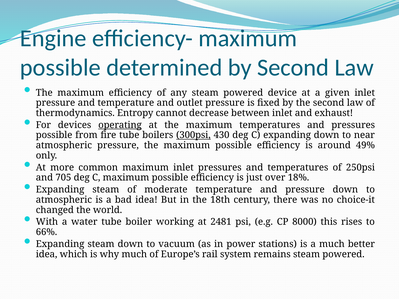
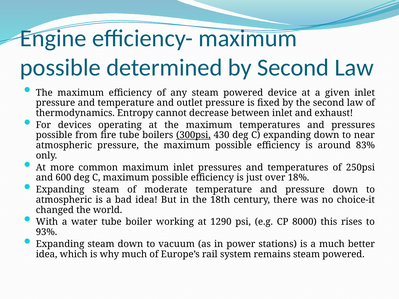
operating underline: present -> none (120, 125)
49%: 49% -> 83% (365, 145)
705: 705 -> 600 (63, 178)
2481: 2481 -> 1290 (221, 222)
66%: 66% -> 93% (47, 232)
